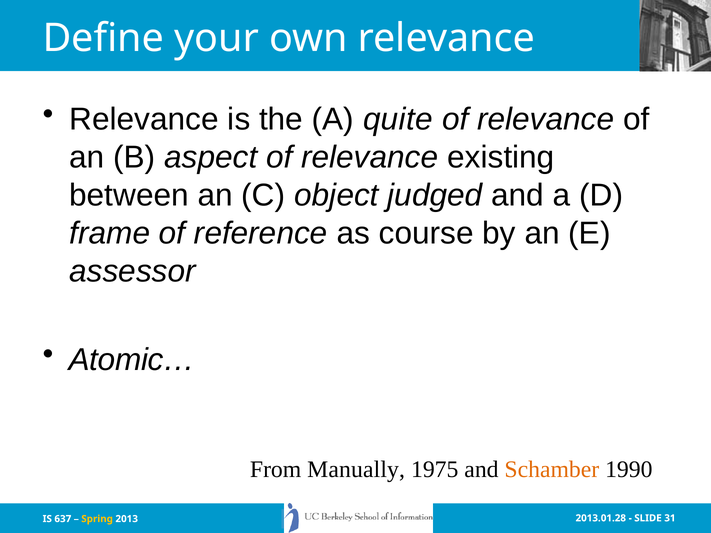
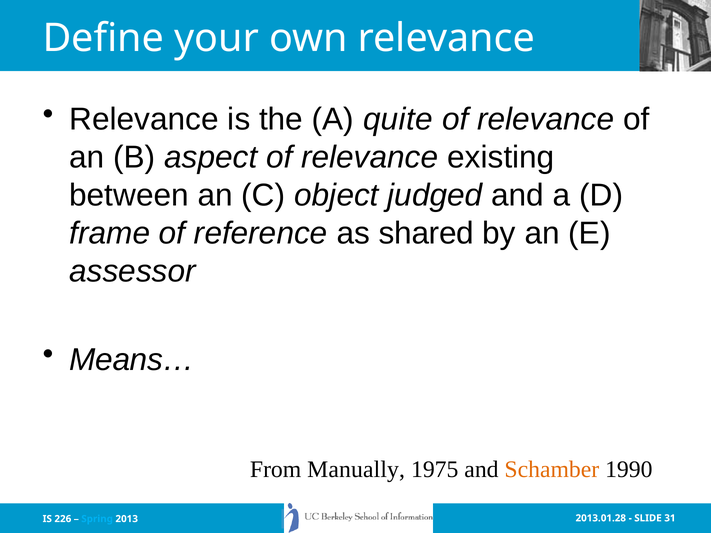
course: course -> shared (426, 233)
Atomic…: Atomic… -> Means… (132, 360)
637: 637 -> 226 (63, 519)
Spring colour: yellow -> light blue (97, 519)
